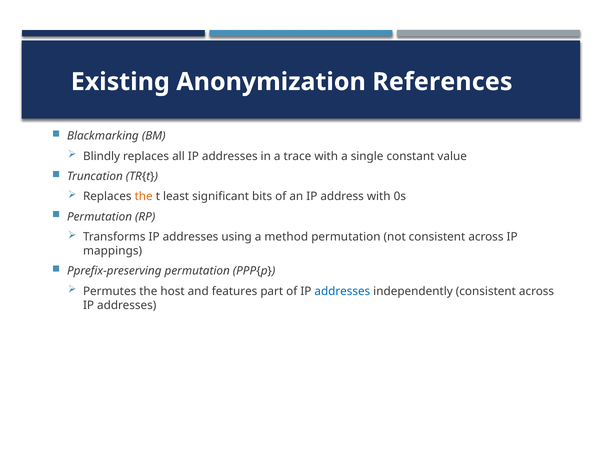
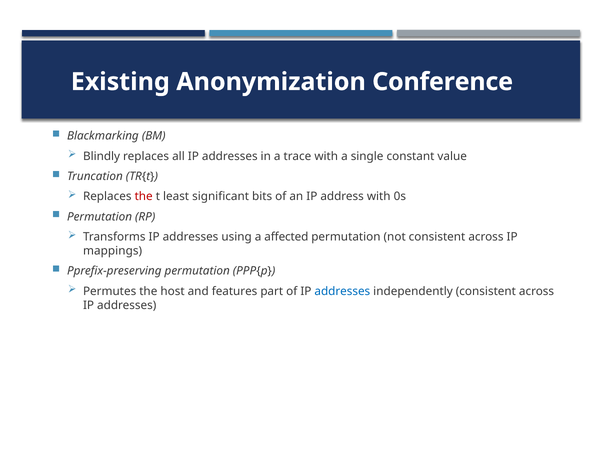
References: References -> Conference (443, 82)
the colour: orange -> red (144, 197)
method: method -> affected (286, 237)
